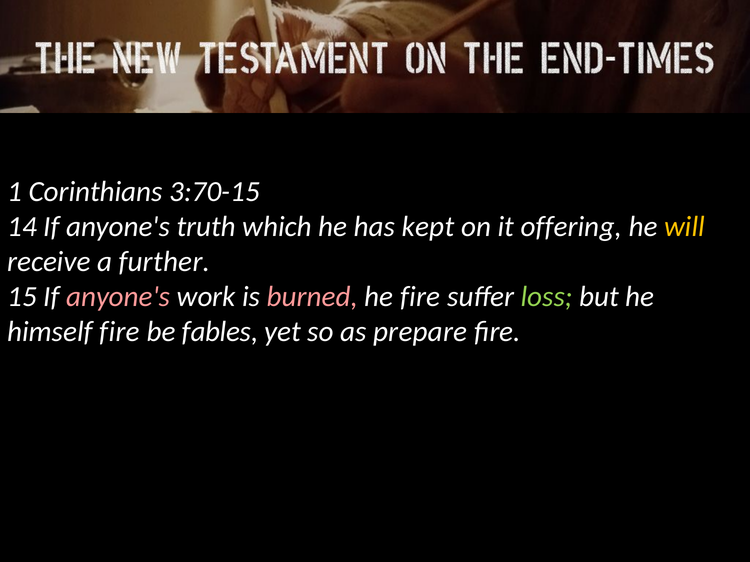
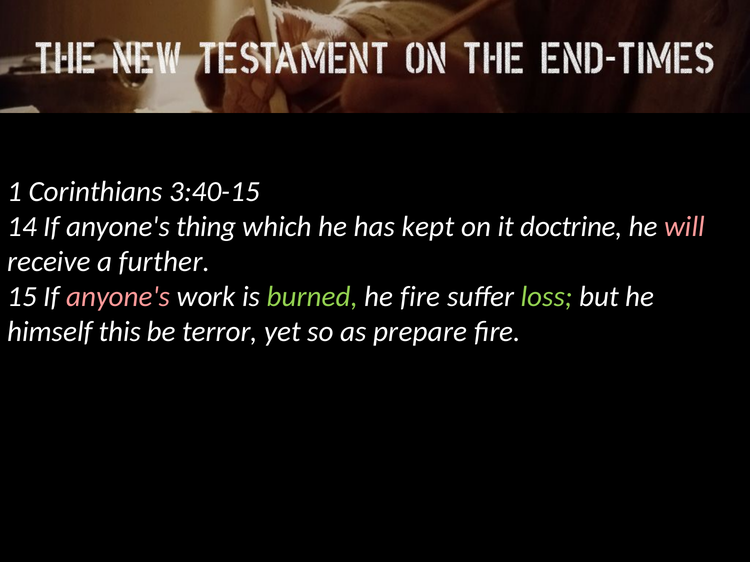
3:70-15: 3:70-15 -> 3:40-15 (215, 192)
truth: truth -> thing (206, 227)
offering: offering -> doctrine (571, 227)
will colour: yellow -> pink (684, 227)
burned colour: pink -> light green (312, 297)
himself fire: fire -> this (120, 332)
fables: fables -> terror (220, 332)
